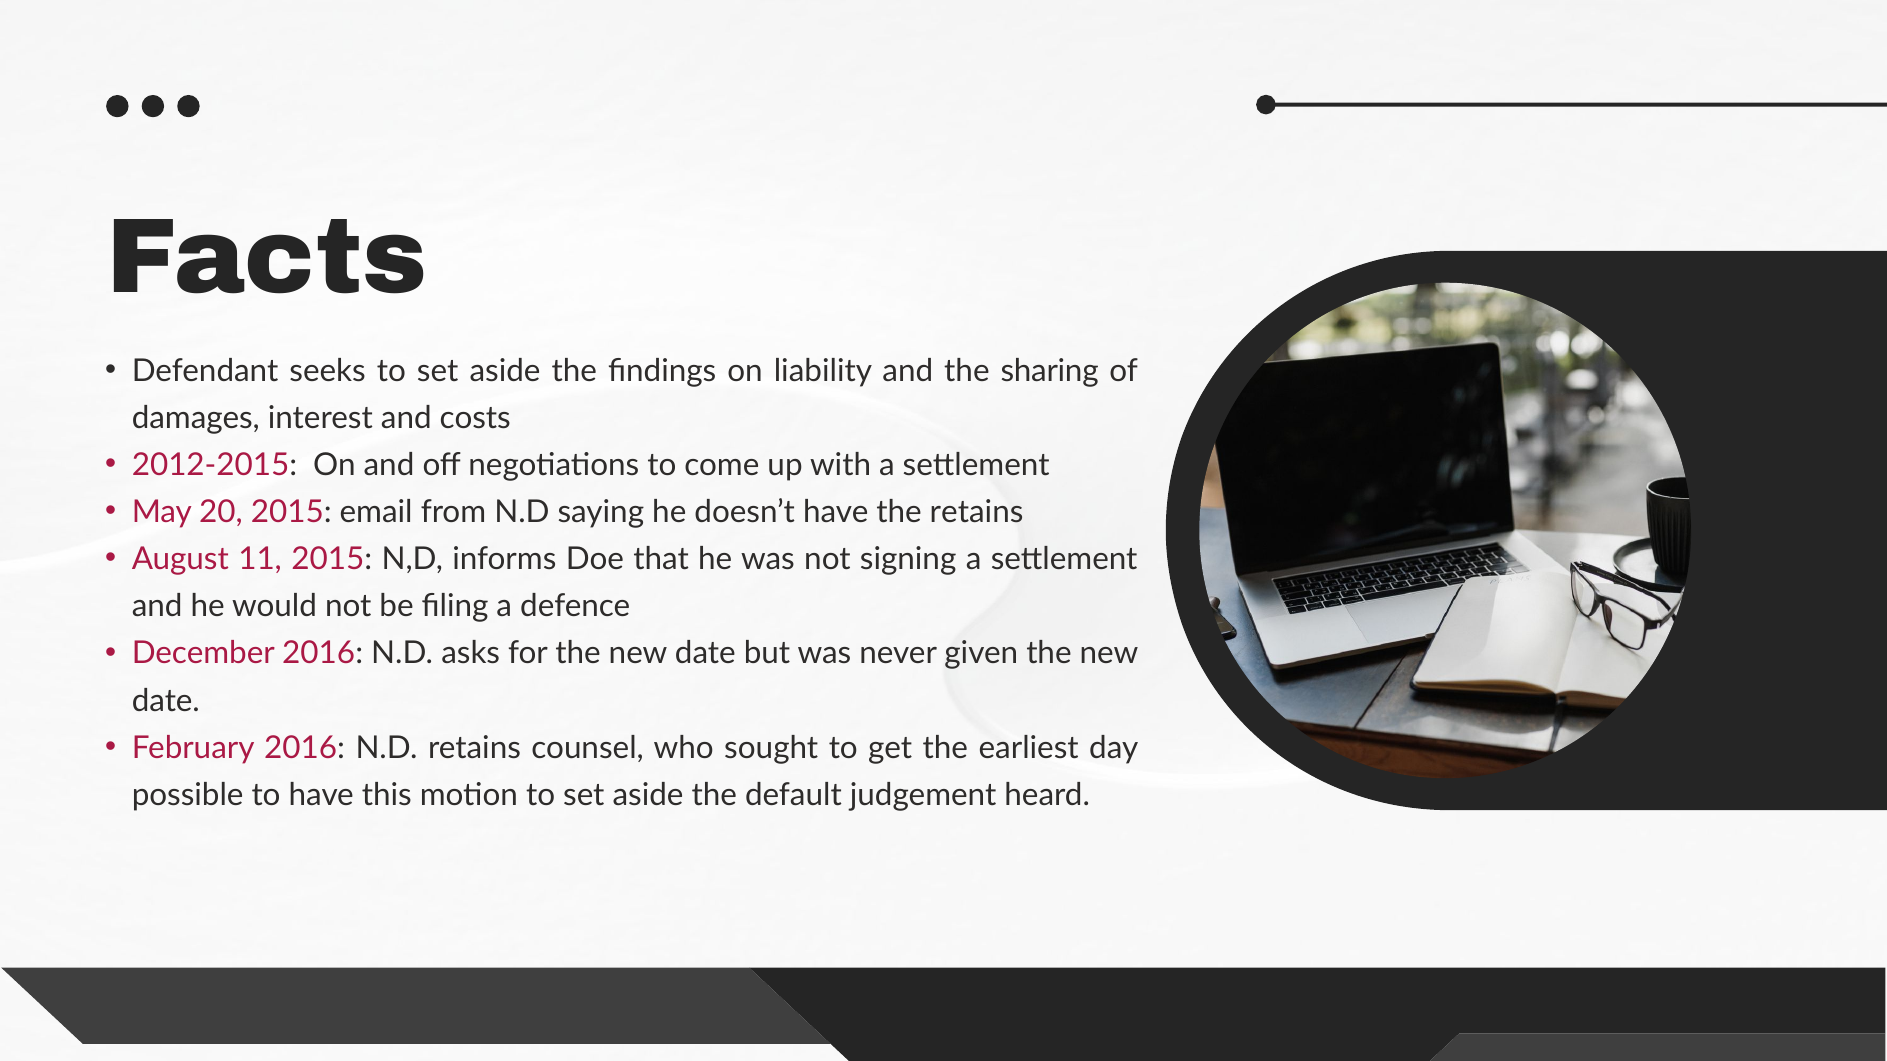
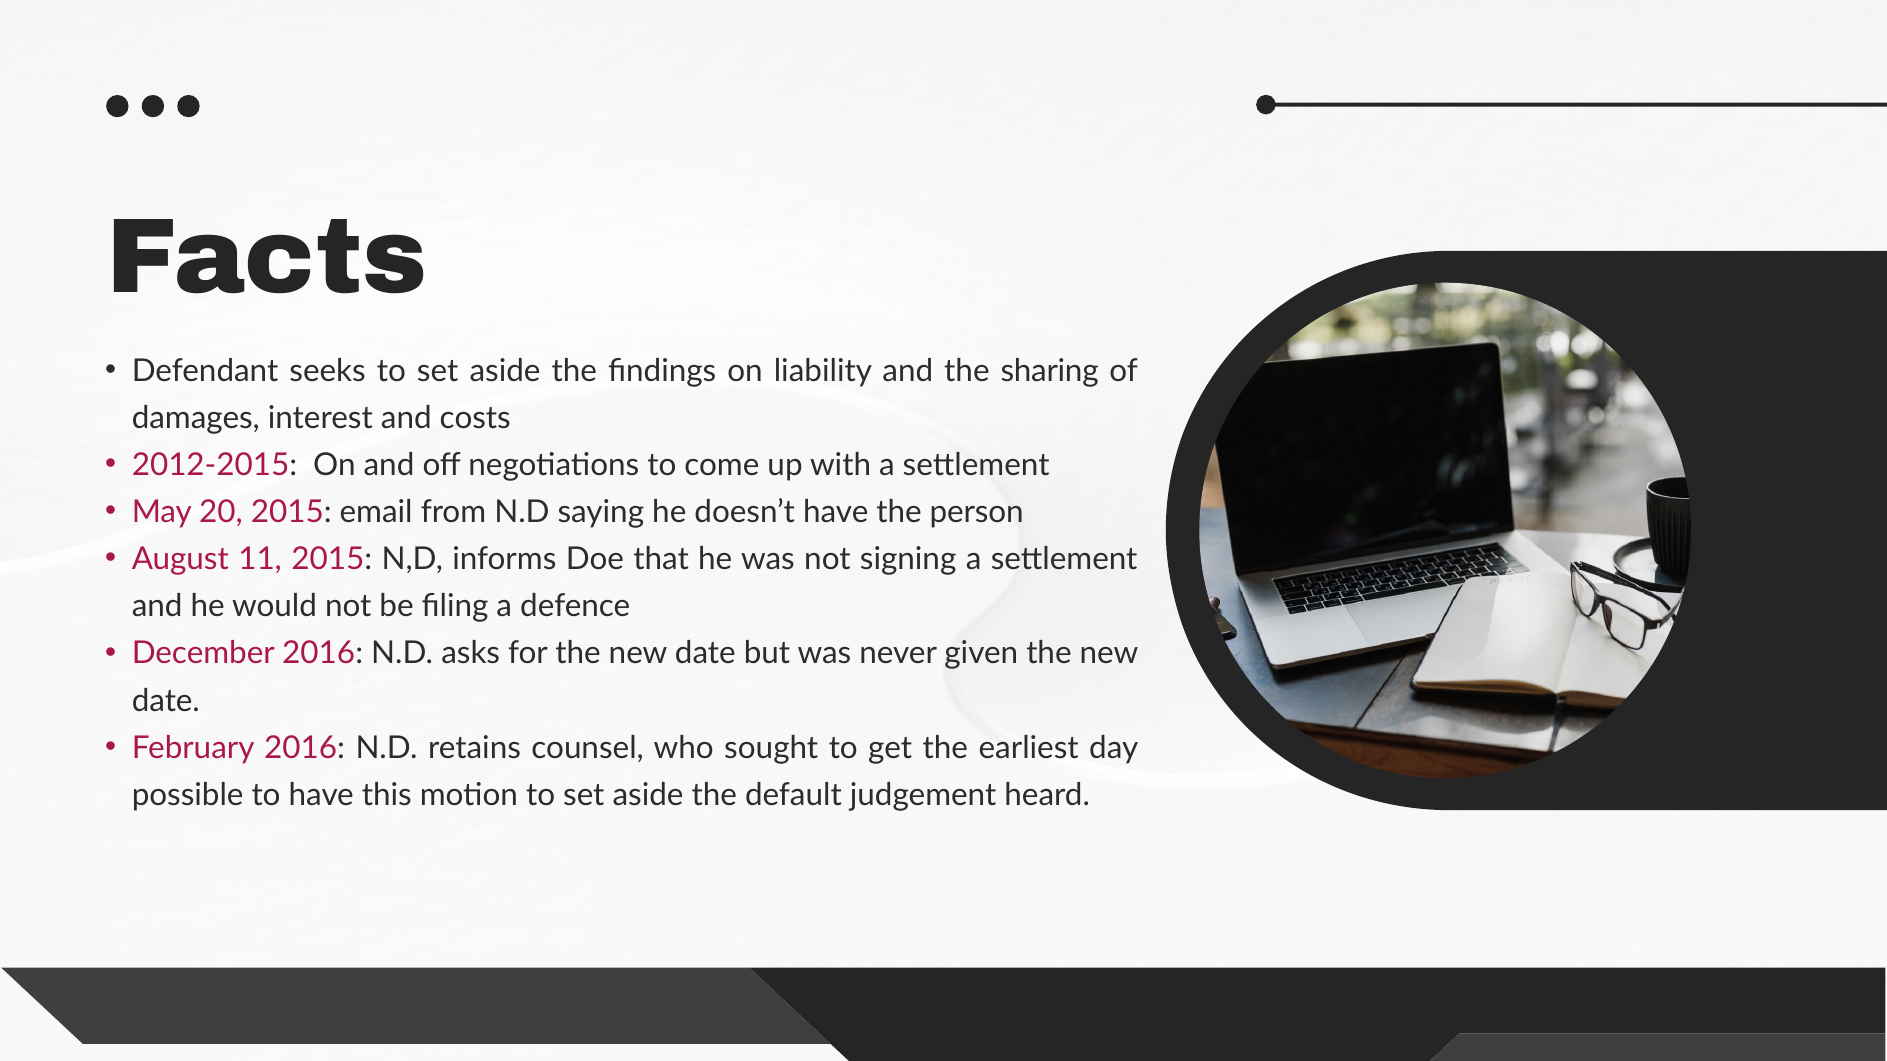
the retains: retains -> person (977, 512)
